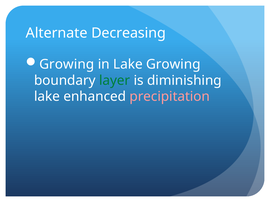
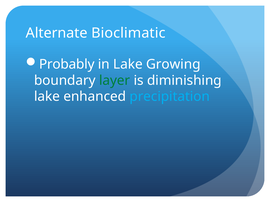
Decreasing: Decreasing -> Bioclimatic (128, 33)
Growing: Growing -> Probably (67, 64)
precipitation colour: pink -> light blue (170, 97)
